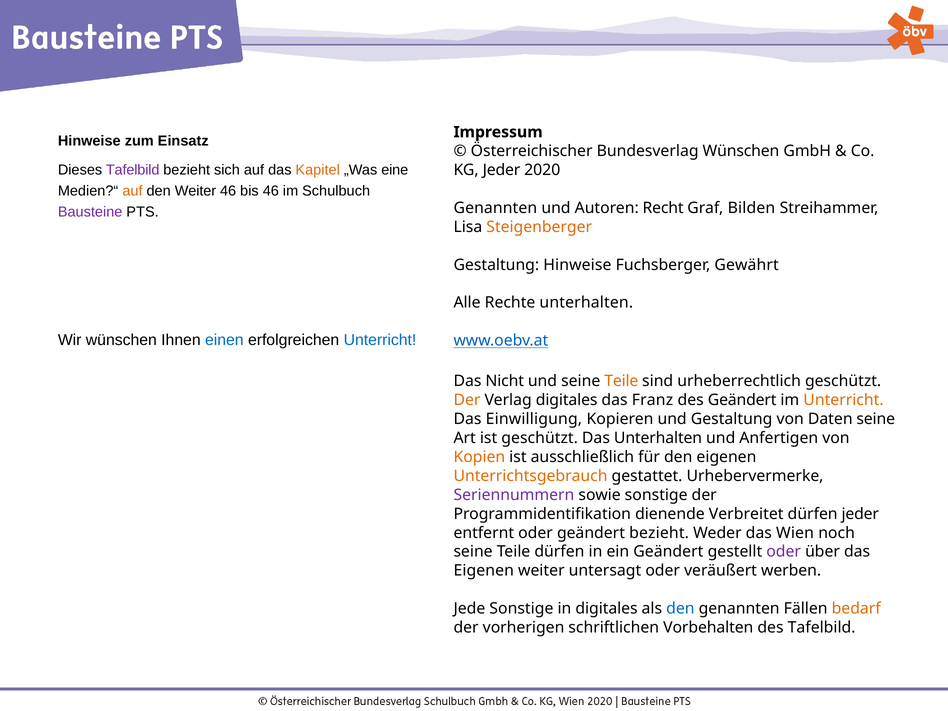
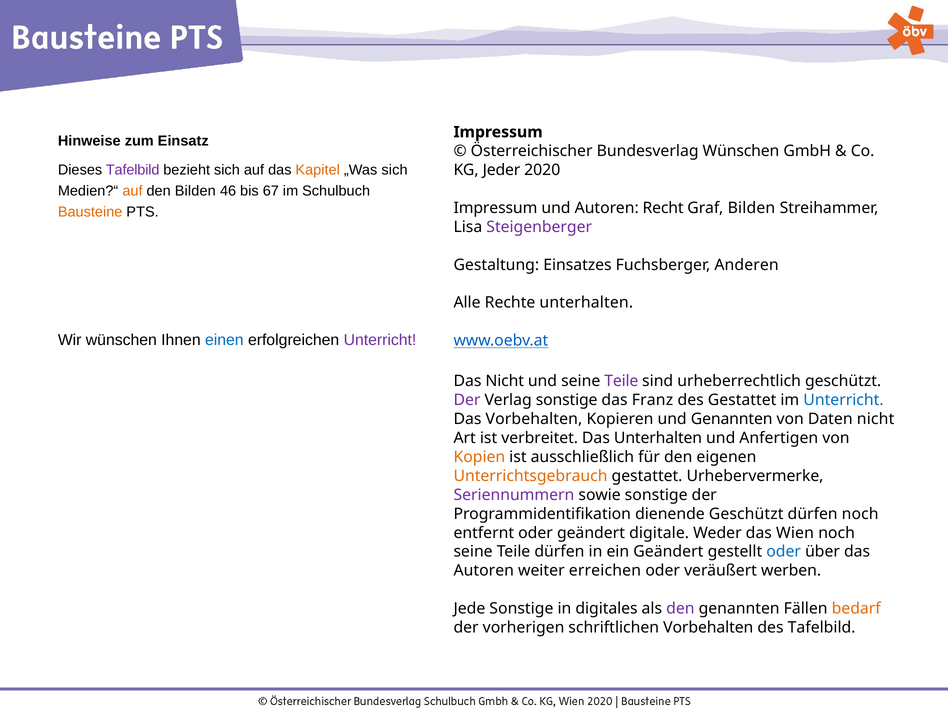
„Was eine: eine -> sich (395, 170)
den Weiter: Weiter -> Bilden (195, 191)
bis 46: 46 -> 67 (271, 191)
Genannten: Genannten -> Impressum (495, 208)
Bausteine colour: purple -> orange (90, 212)
Steigenberger colour: orange -> purple (539, 227)
Gestaltung Hinweise: Hinweise -> Einsatzes (577, 265)
Gewährt: Gewährt -> Anderen (747, 265)
Unterricht colour: blue -> purple (380, 340)
Teile colour: orange -> purple (621, 381)
Der colour: orange -> purple (467, 400)
Verlag digitales: digitales -> sonstige (567, 400)
des Geändert: Geändert -> Gestattet (742, 400)
Unterricht colour: orange -> blue (843, 400)
Das Einwilligung: Einwilligung -> Vorbehalten (534, 419)
und Gestaltung: Gestaltung -> Genannten (732, 419)
Daten seine: seine -> nicht (876, 419)
ist geschützt: geschützt -> verbreitet (540, 438)
dienende Verbreitet: Verbreitet -> Geschützt (746, 514)
dürfen jeder: jeder -> noch (860, 514)
geändert bezieht: bezieht -> digitale (659, 533)
oder colour: purple -> blue (784, 552)
Eigenen: Eigenen -> Autoren (484, 571)
untersagt: untersagt -> erreichen (605, 571)
den colour: blue -> purple (680, 609)
